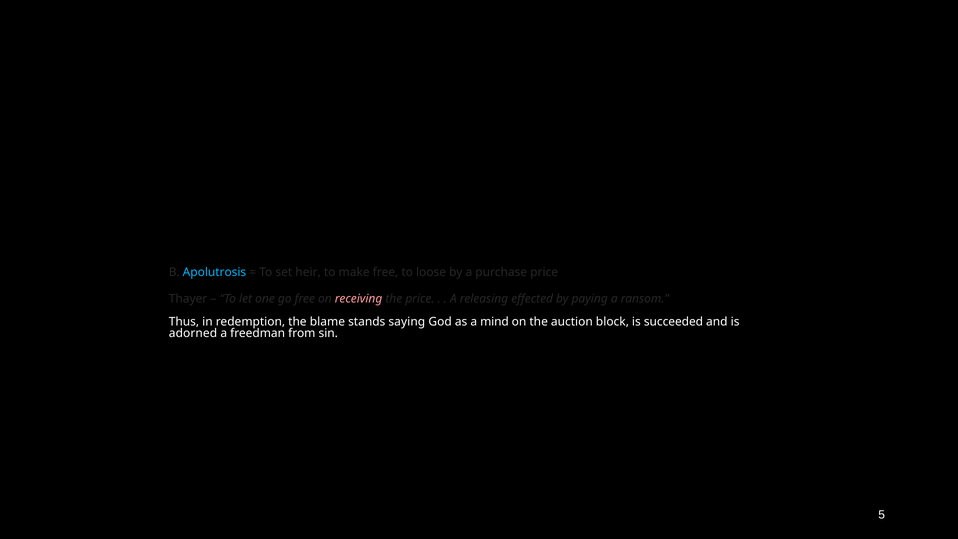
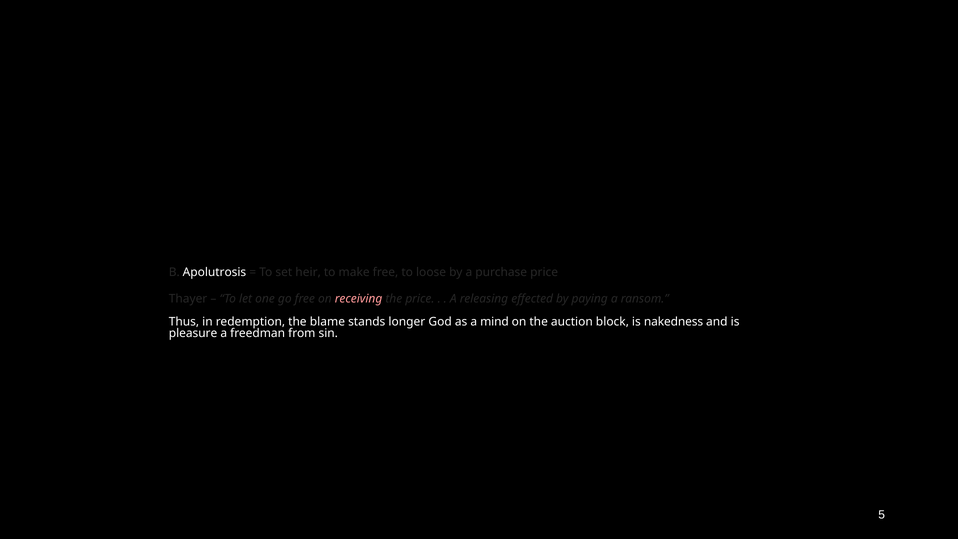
Apolutrosis colour: light blue -> white (214, 272)
saying: saying -> longer (407, 322)
succeeded: succeeded -> nakedness (674, 322)
adorned: adorned -> pleasure (193, 333)
